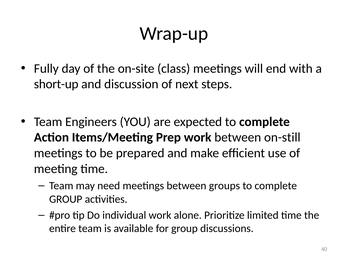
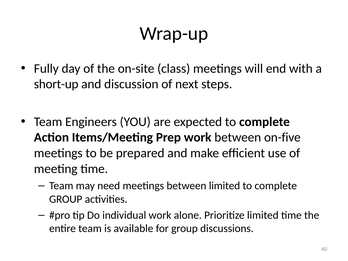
on-still: on-still -> on-five (282, 137)
between groups: groups -> limited (225, 186)
